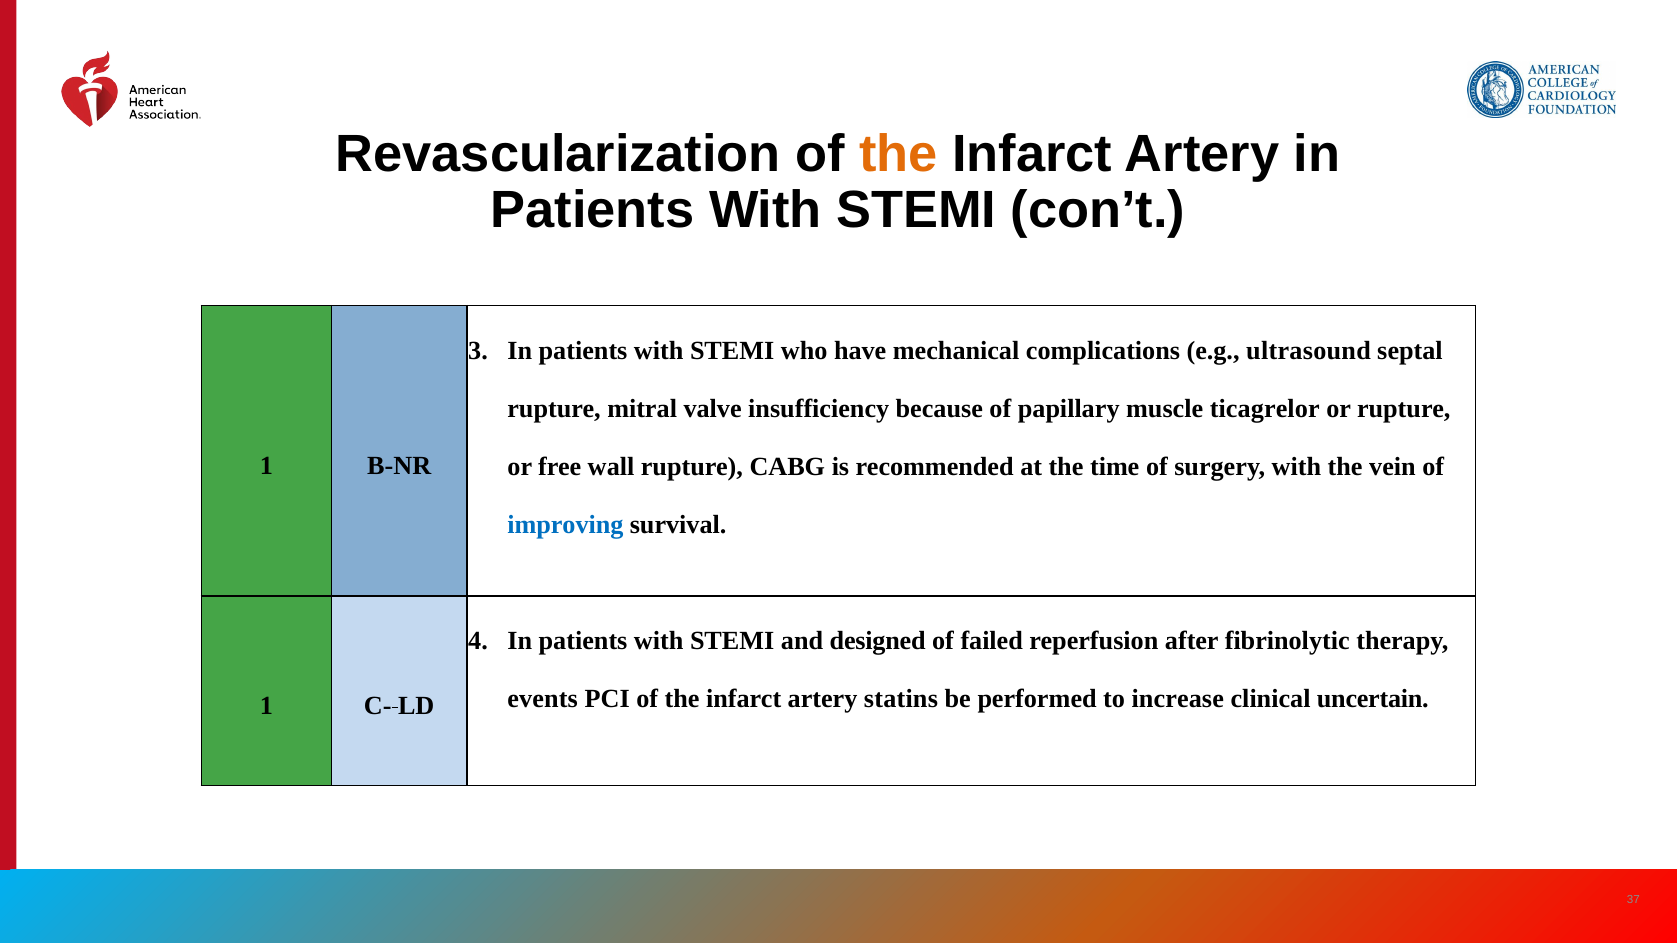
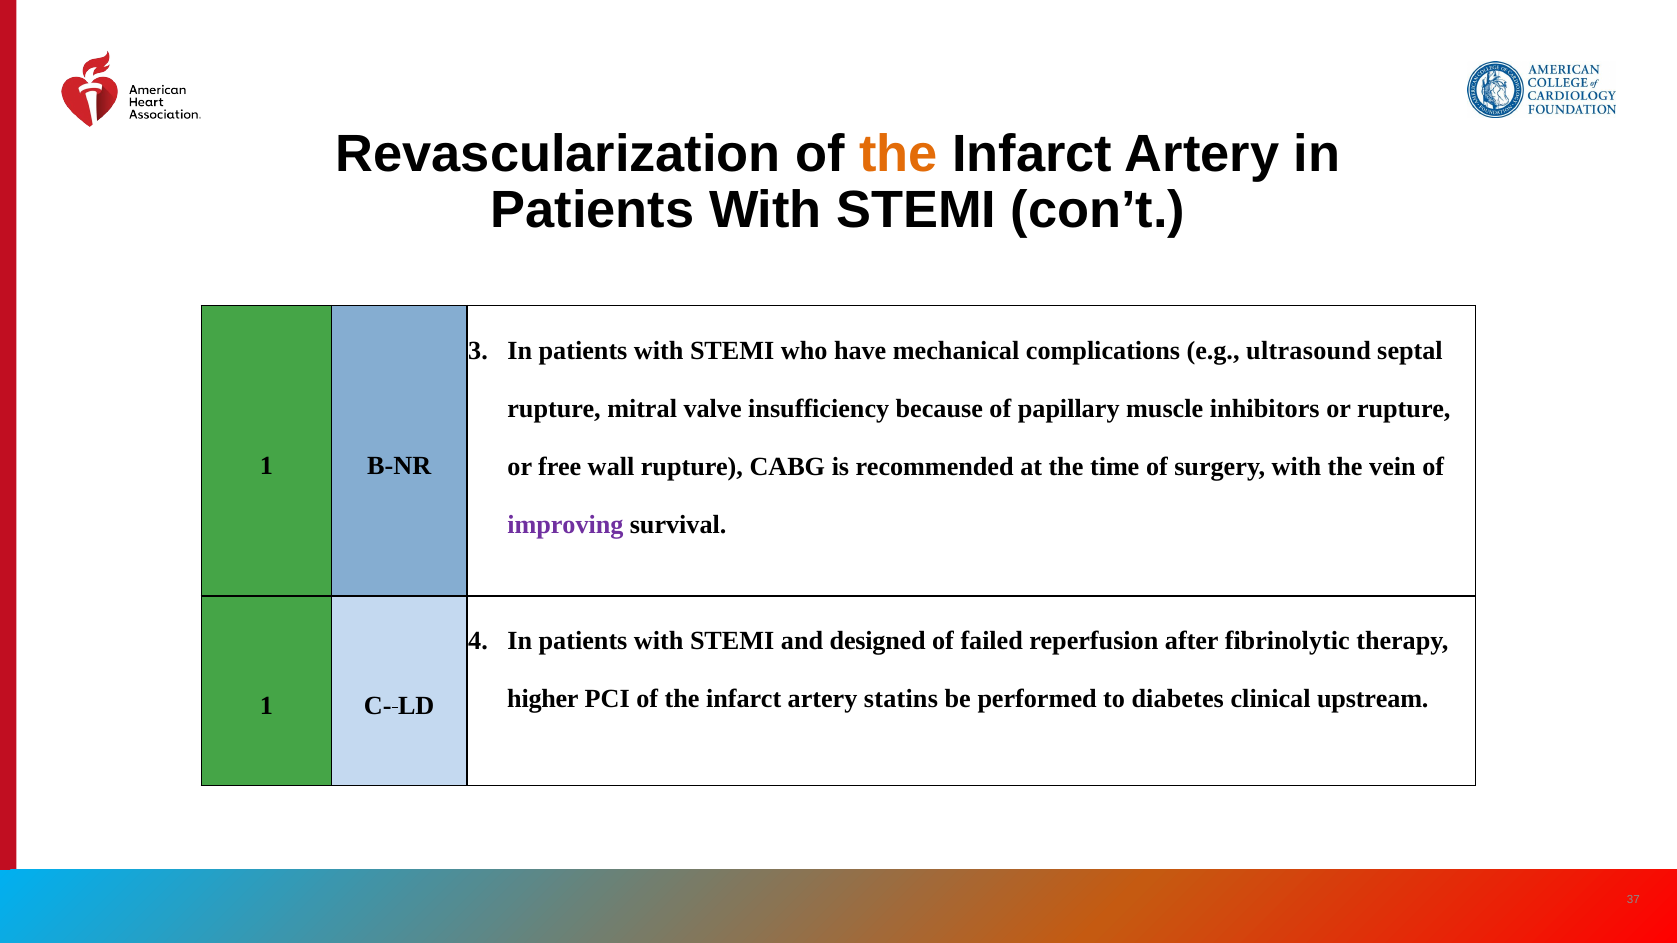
ticagrelor: ticagrelor -> inhibitors (1265, 409)
improving colour: blue -> purple (565, 525)
events: events -> higher (543, 699)
increase: increase -> diabetes (1178, 699)
uncertain: uncertain -> upstream (1373, 699)
